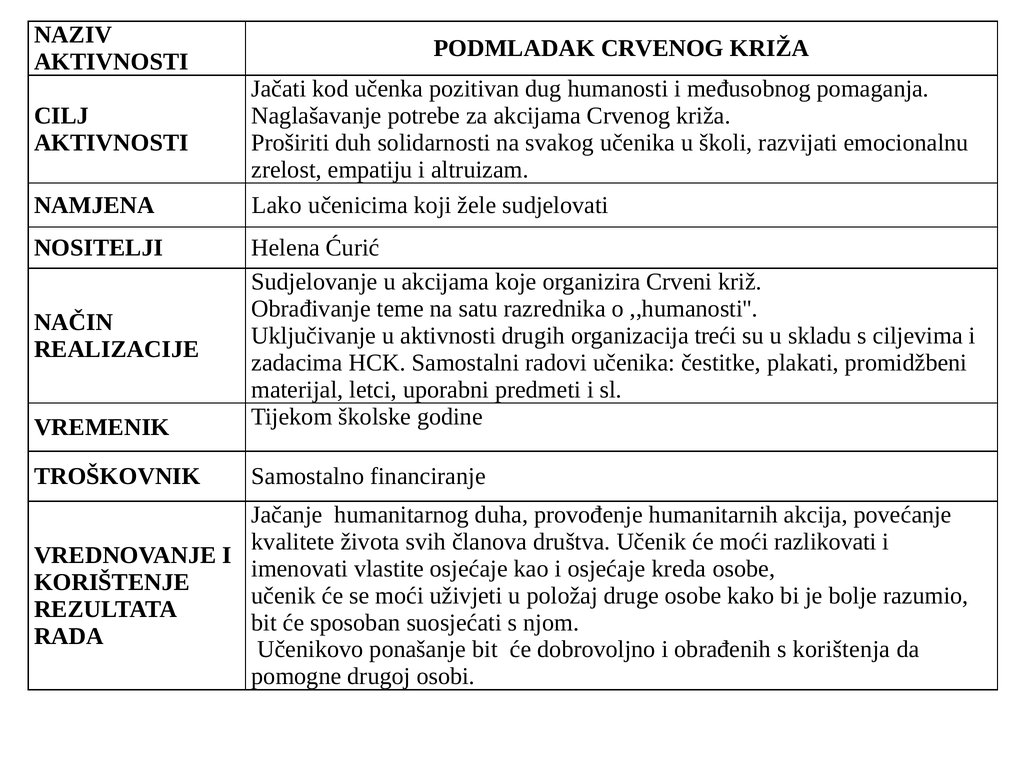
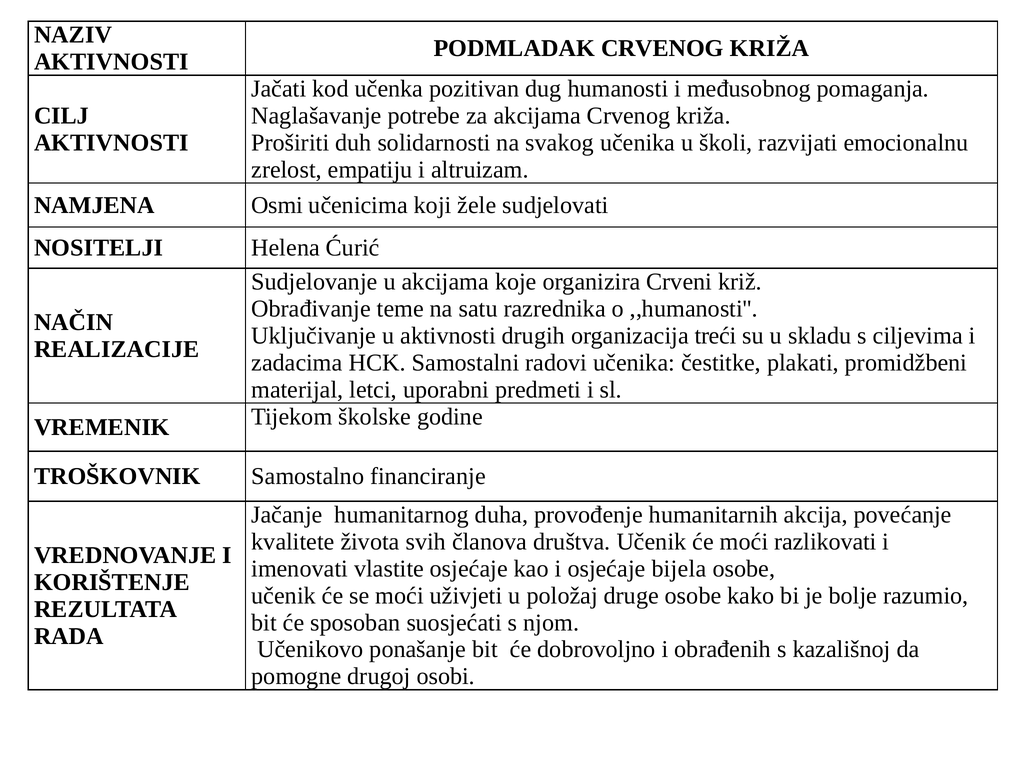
Lako: Lako -> Osmi (277, 205)
kreda: kreda -> bijela (679, 569)
korištenja: korištenja -> kazališnoj (842, 650)
